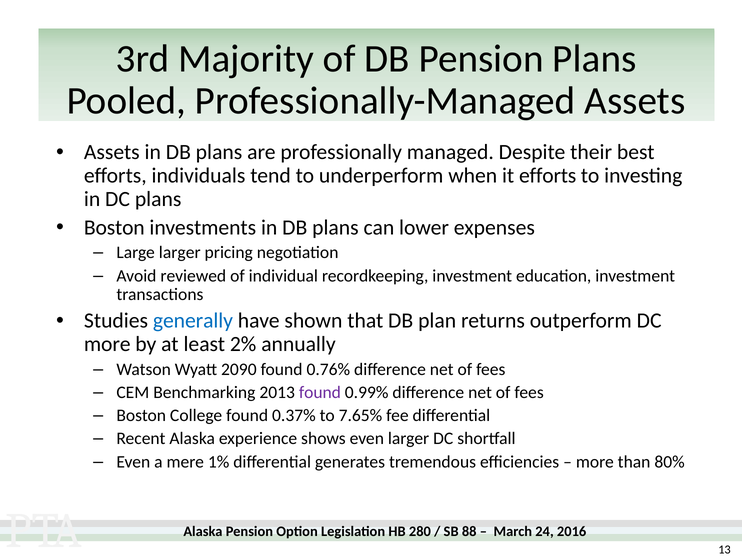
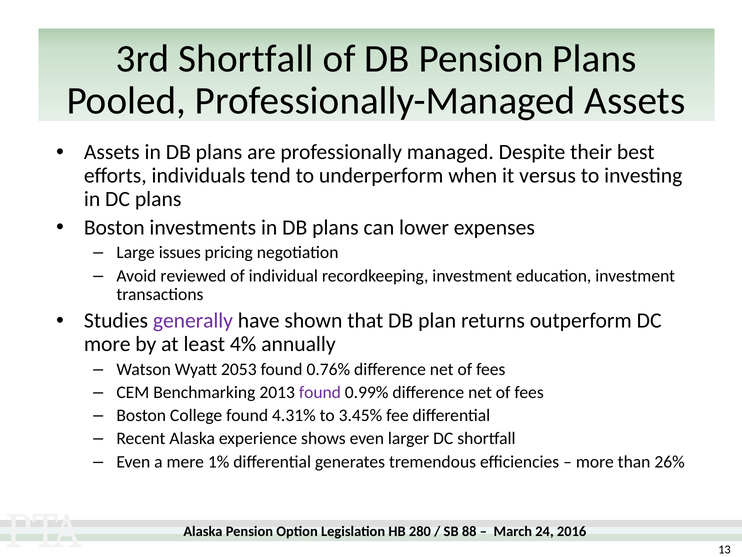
3rd Majority: Majority -> Shortfall (246, 59)
it efforts: efforts -> versus (548, 175)
Large larger: larger -> issues (180, 252)
generally colour: blue -> purple (193, 321)
2%: 2% -> 4% (243, 344)
2090: 2090 -> 2053 (239, 369)
0.37%: 0.37% -> 4.31% (294, 415)
7.65%: 7.65% -> 3.45% (360, 415)
80%: 80% -> 26% (670, 461)
